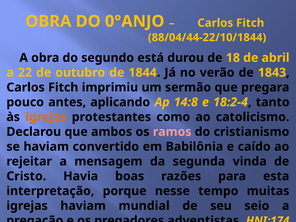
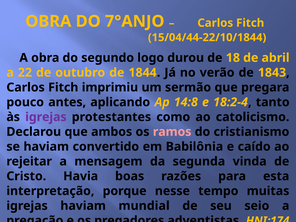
0°ANJO: 0°ANJO -> 7°ANJO (135, 21)
88/04/44-22/10/1844: 88/04/44-22/10/1844 -> 15/04/44-22/10/1844 (207, 37)
está: está -> logo (151, 58)
igrejas colour: orange -> purple (46, 117)
